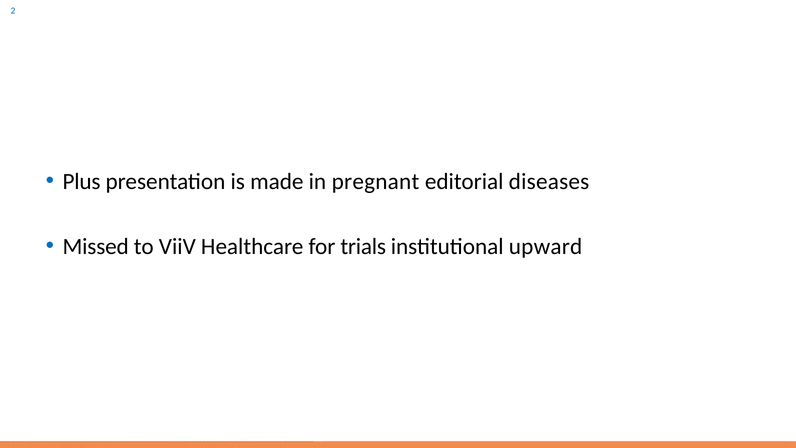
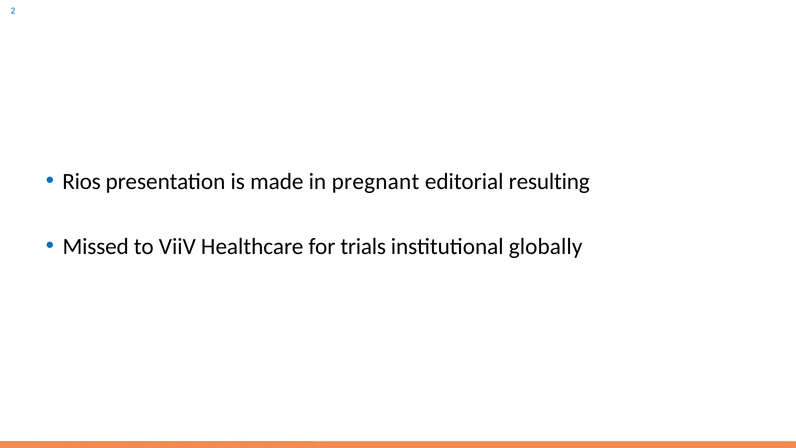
Plus: Plus -> Rios (82, 181)
diseases: diseases -> resulting (549, 181)
upward: upward -> globally (546, 246)
